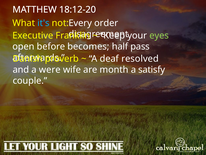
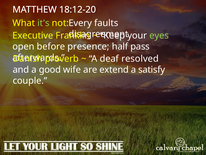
it's colour: light blue -> light green (43, 23)
order: order -> faults (106, 23)
becomes: becomes -> presence (88, 46)
were: were -> good (50, 70)
month: month -> extend (114, 70)
